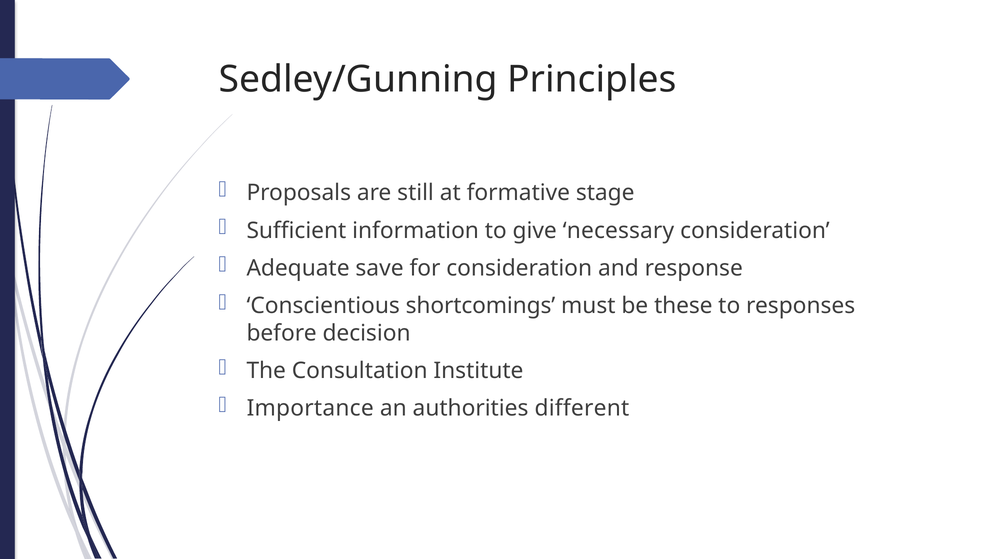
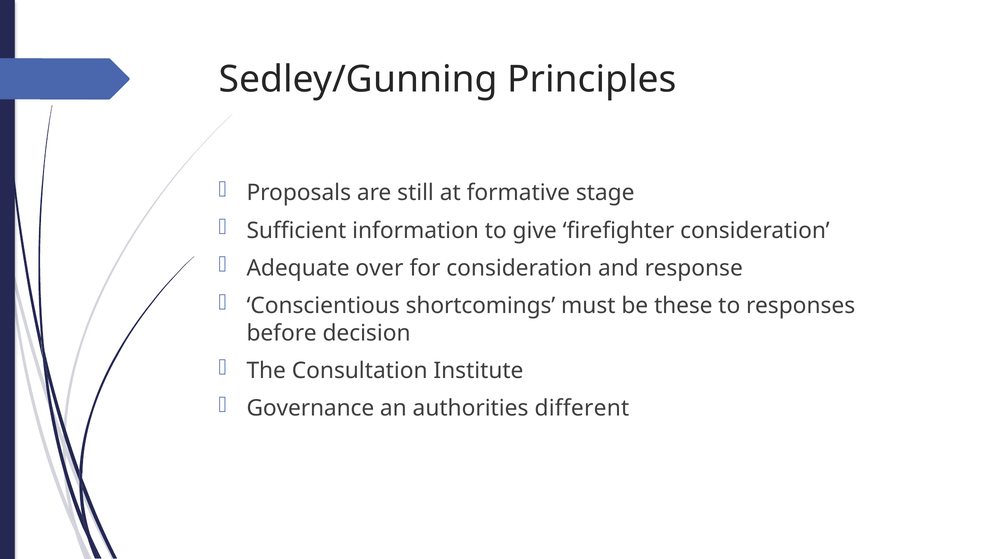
necessary: necessary -> firefighter (619, 231)
save: save -> over (379, 268)
Importance: Importance -> Governance (310, 408)
